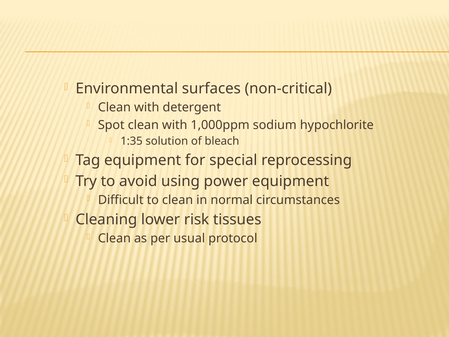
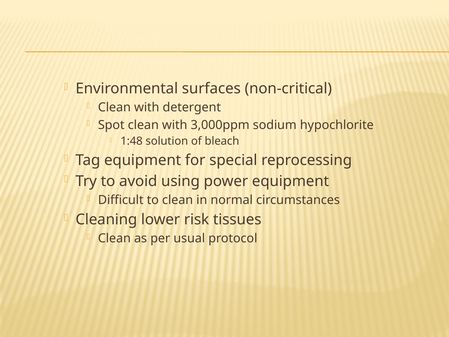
1,000ppm: 1,000ppm -> 3,000ppm (220, 125)
1:35: 1:35 -> 1:48 (132, 141)
